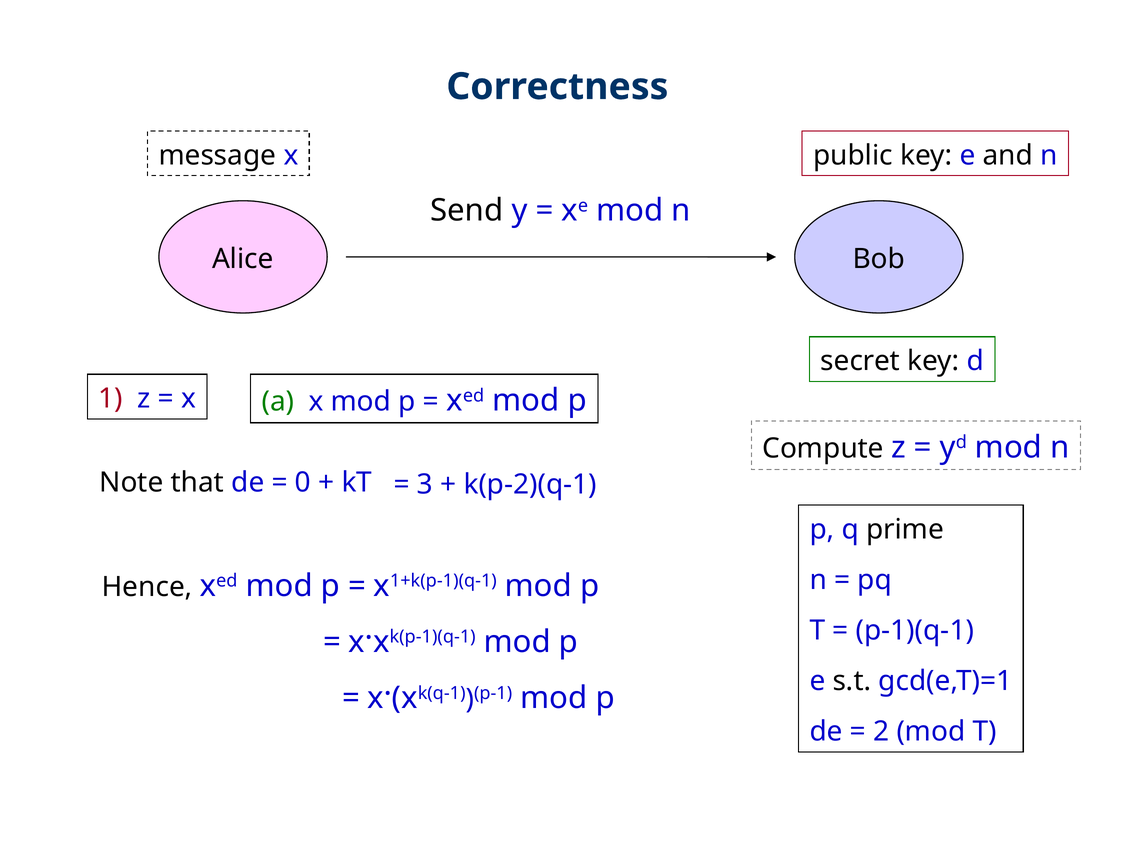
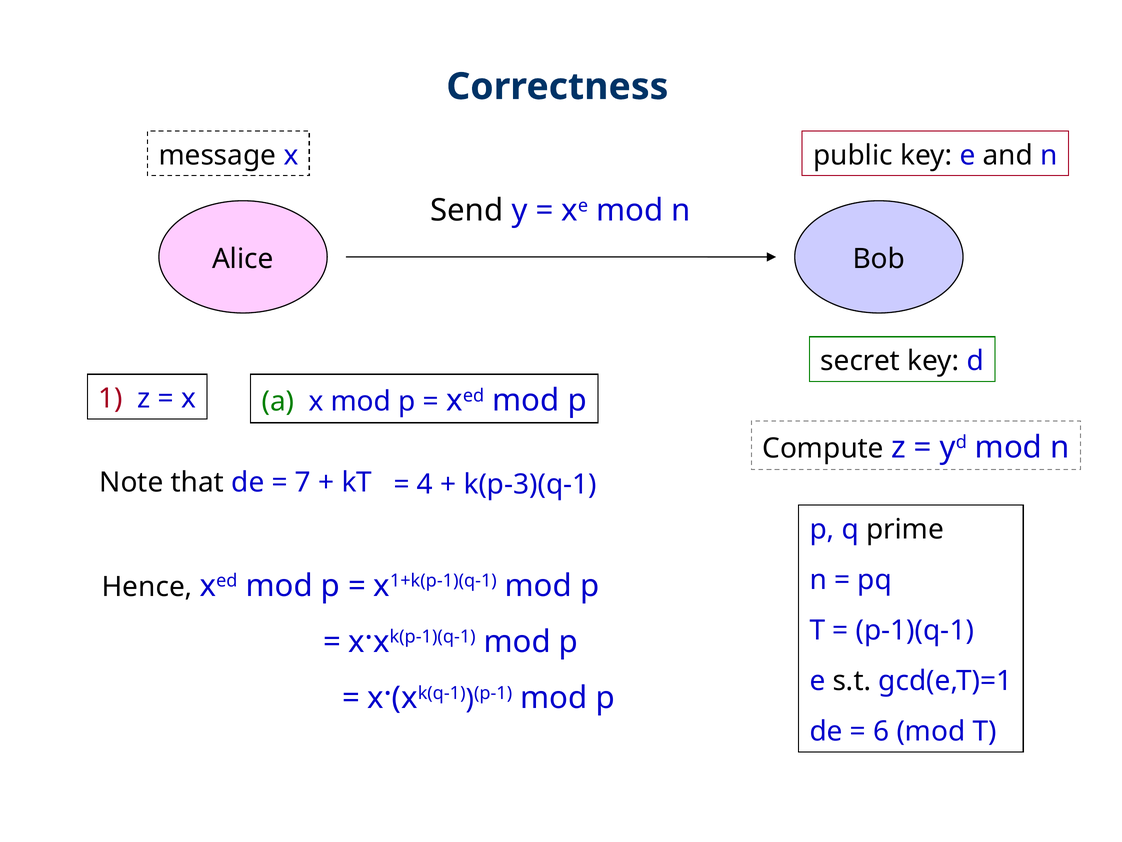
0: 0 -> 7 (303, 482)
3: 3 -> 4 (425, 484)
k(p-2)(q-1: k(p-2)(q-1 -> k(p-3)(q-1 (530, 484)
2: 2 -> 6 (881, 731)
